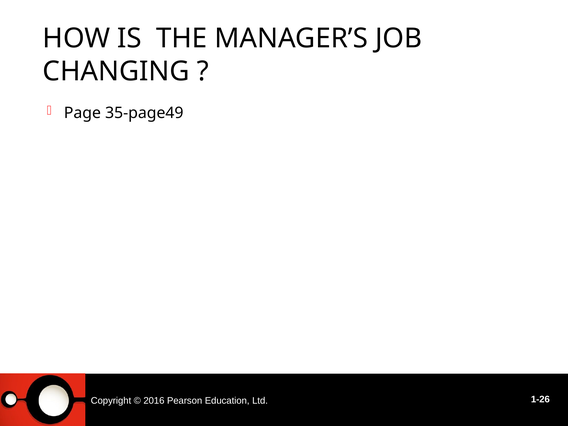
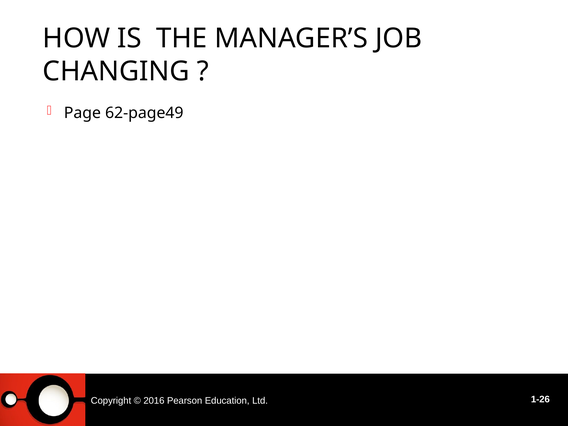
35-page49: 35-page49 -> 62-page49 (144, 113)
